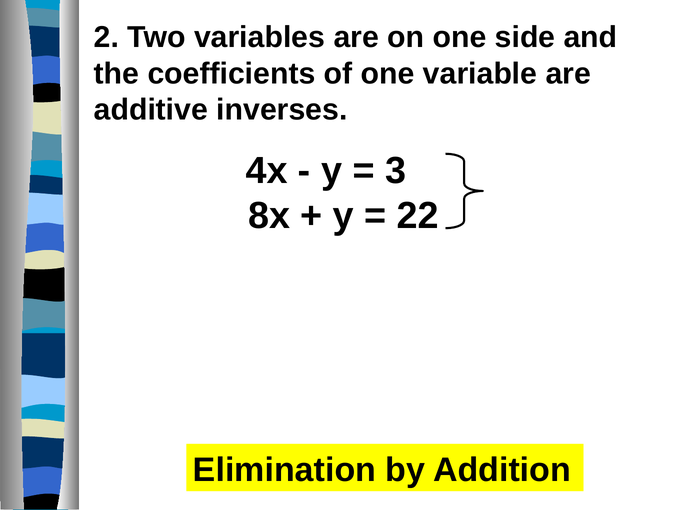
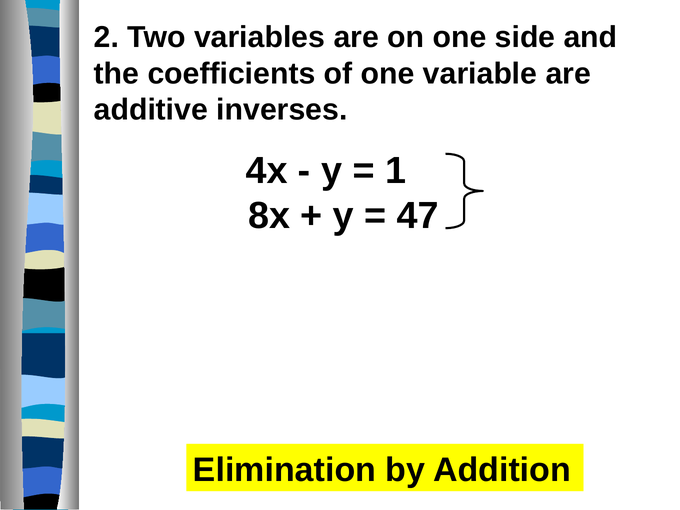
3: 3 -> 1 (396, 171)
22: 22 -> 47 (418, 216)
